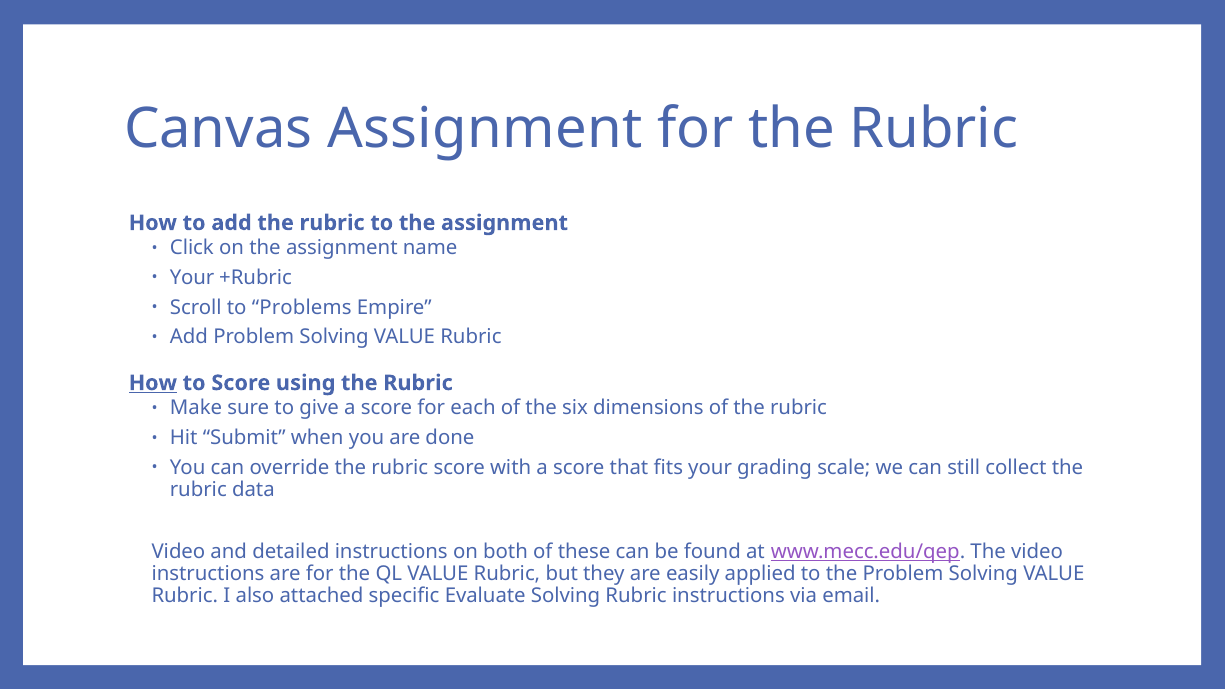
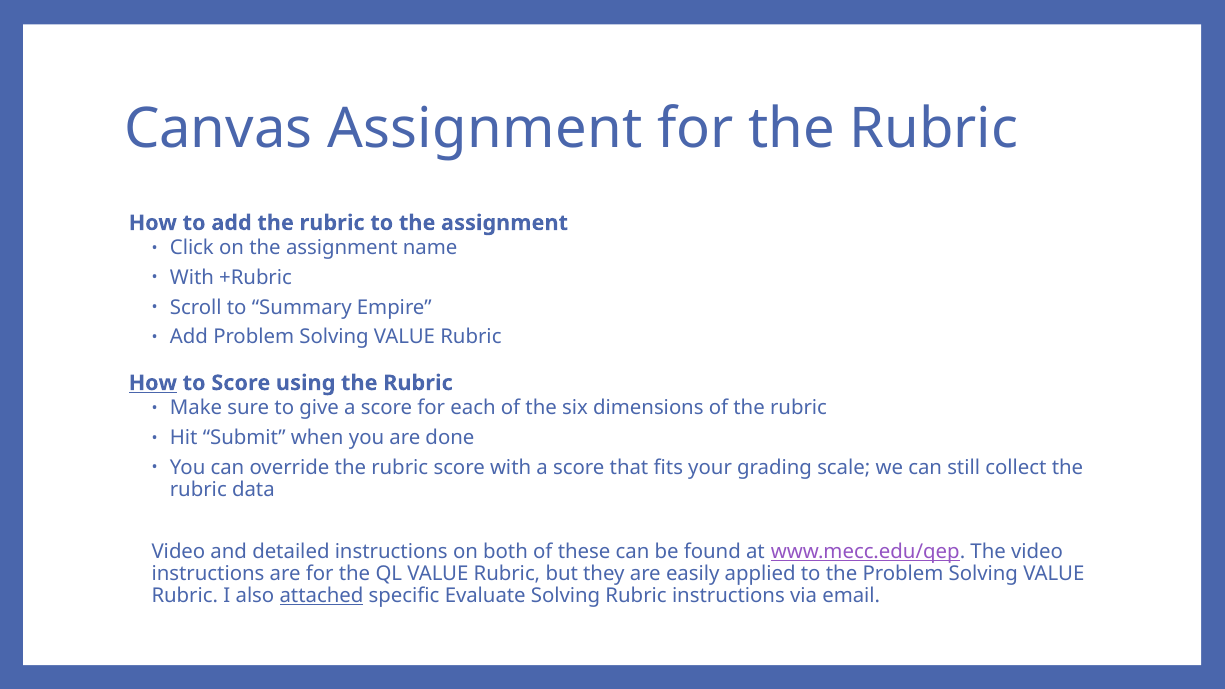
Your: Your -> With (192, 278)
Problems: Problems -> Summary (302, 308)
attached underline: none -> present (322, 596)
